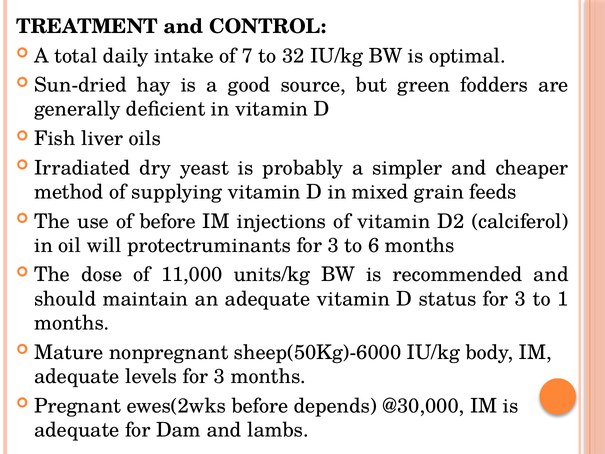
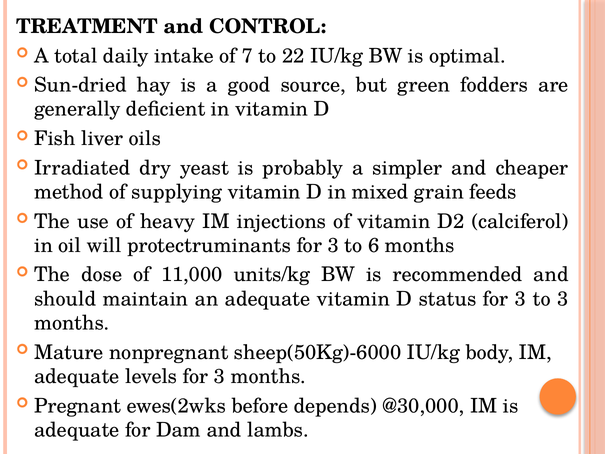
32: 32 -> 22 (293, 56)
of before: before -> heavy (168, 221)
to 1: 1 -> 3 (563, 299)
